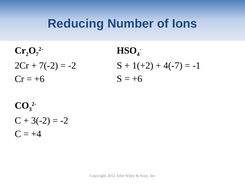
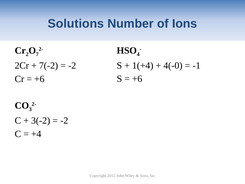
Reducing: Reducing -> Solutions (76, 24)
1(+2: 1(+2 -> 1(+4 (143, 65)
4(-7: 4(-7 -> 4(-0 (173, 65)
